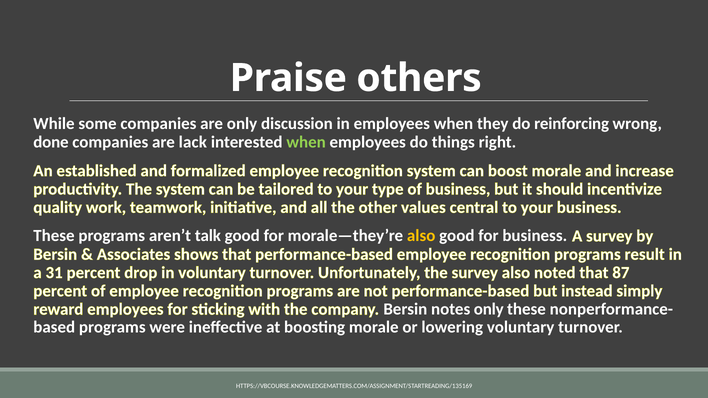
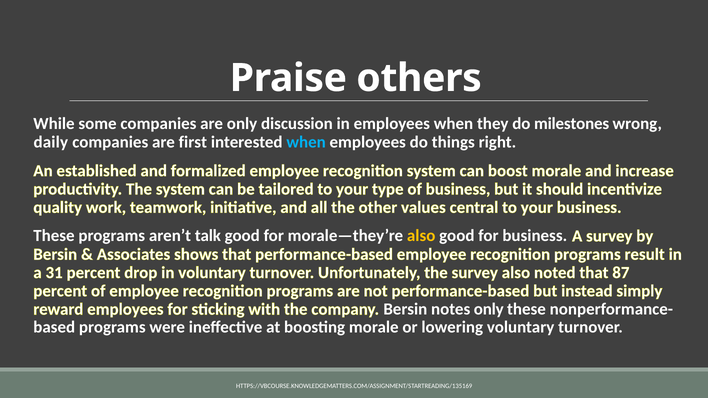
reinforcing: reinforcing -> milestones (572, 124)
done: done -> daily (51, 142)
lack: lack -> first (193, 142)
when colour: light green -> light blue (306, 142)
